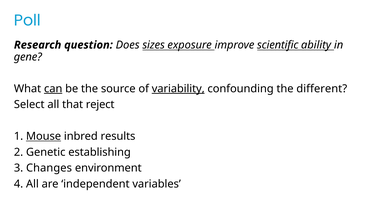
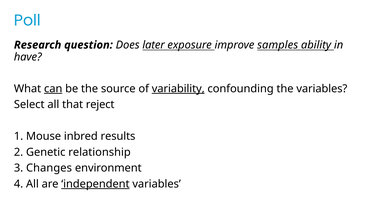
sizes: sizes -> later (154, 45)
scientific: scientific -> samples (278, 45)
gene: gene -> have (28, 57)
the different: different -> variables (322, 89)
Mouse underline: present -> none (44, 136)
establishing: establishing -> relationship (100, 152)
independent underline: none -> present (95, 184)
